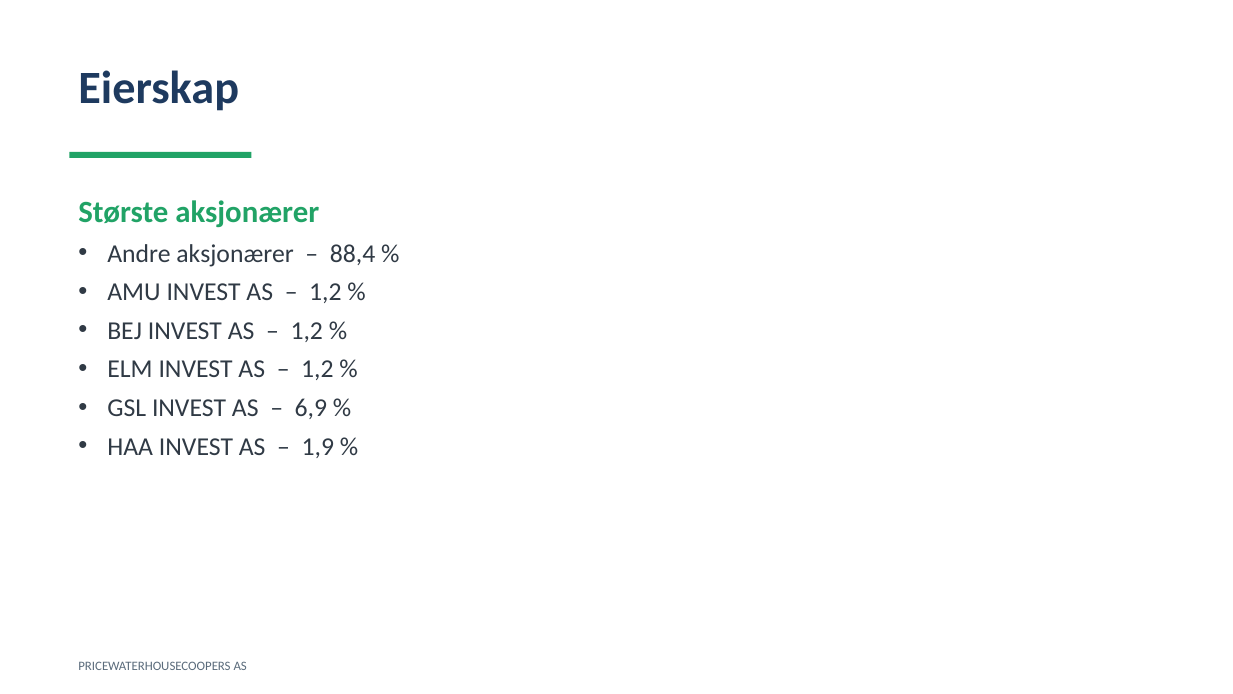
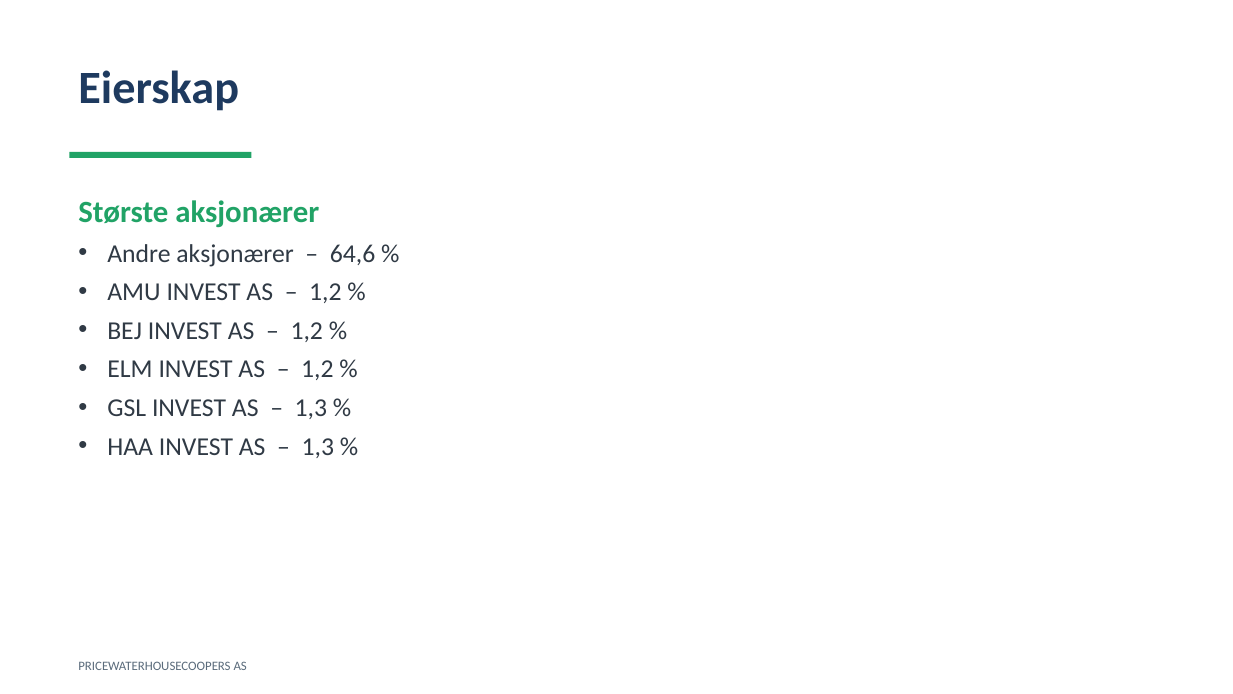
88,4: 88,4 -> 64,6 (353, 254)
6,9: 6,9 -> 1,3 (311, 408)
1,9: 1,9 -> 1,3 (318, 446)
